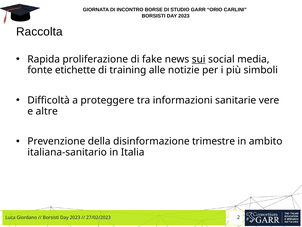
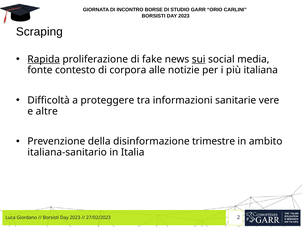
Raccolta: Raccolta -> Scraping (39, 32)
Rapida underline: none -> present (44, 59)
etichette: etichette -> contesto (75, 70)
training: training -> corpora (128, 70)
simboli: simboli -> italiana (261, 70)
